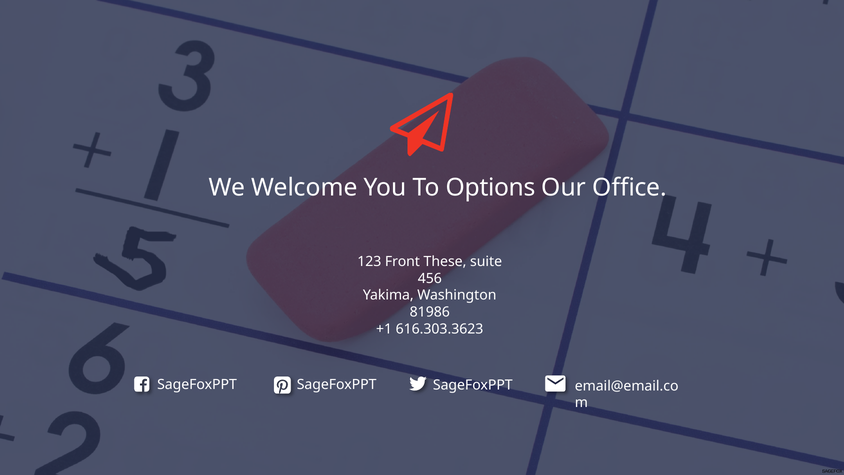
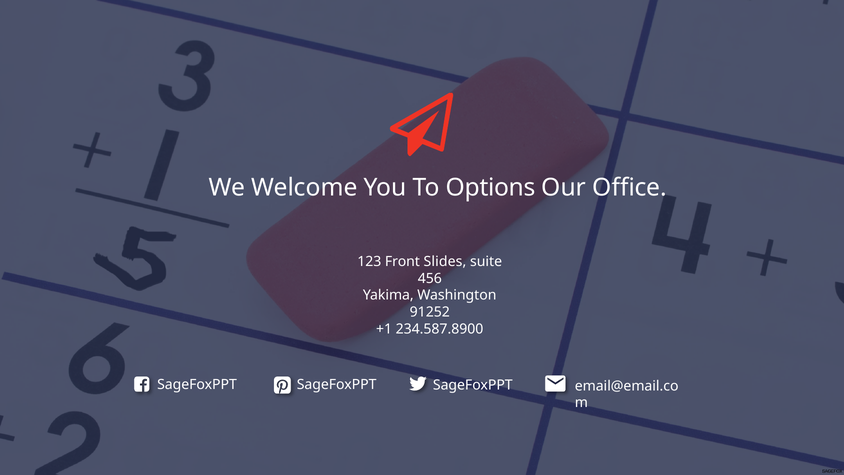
These: These -> Slides (445, 261)
81986: 81986 -> 91252 (430, 312)
616.303.3623: 616.303.3623 -> 234.587.8900 (439, 329)
